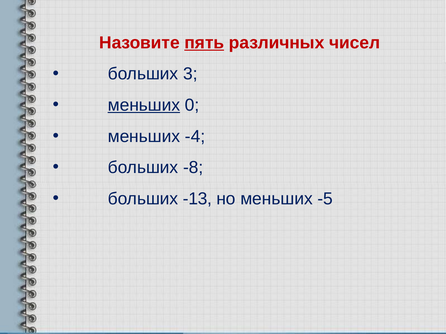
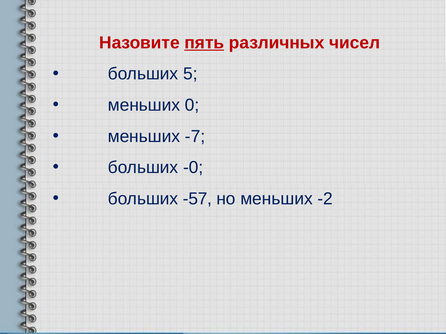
3: 3 -> 5 (190, 74)
меньших underline: present -> none (144, 105)
-4: -4 -> -7 (195, 137)
-8: -8 -> -0 (193, 168)
-13: -13 -> -57 (197, 199)
-5: -5 -> -2 (325, 199)
